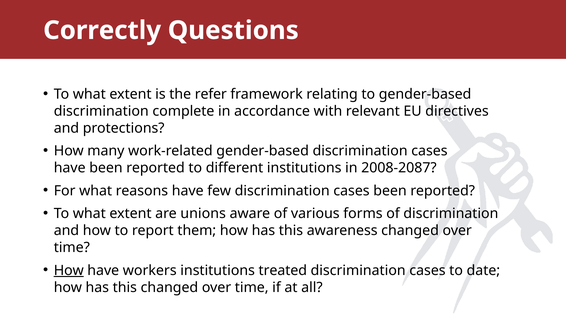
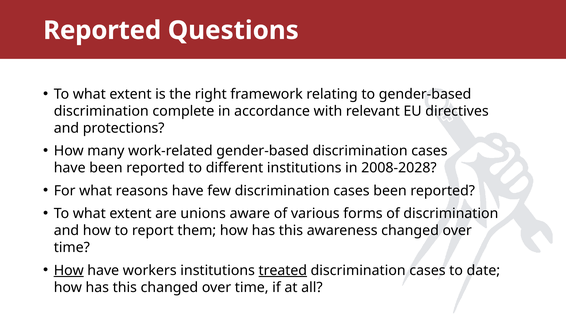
Correctly: Correctly -> Reported (102, 30)
refer: refer -> right (211, 94)
2008-2087: 2008-2087 -> 2008-2028 (399, 168)
treated underline: none -> present (283, 271)
